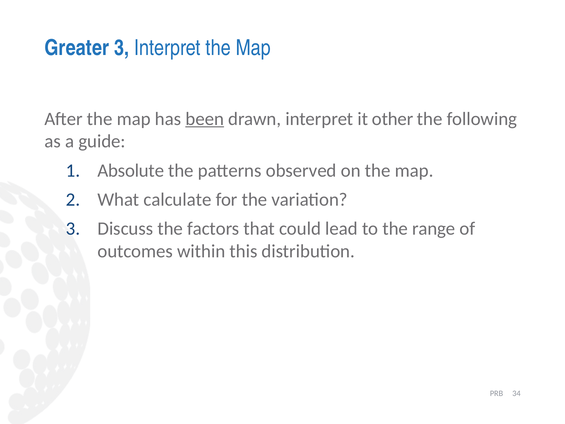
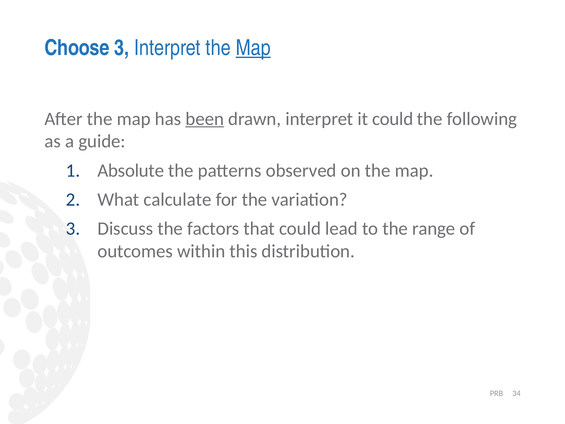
Greater: Greater -> Choose (77, 48)
Map underline: none -> present (253, 48)
it other: other -> could (393, 119)
